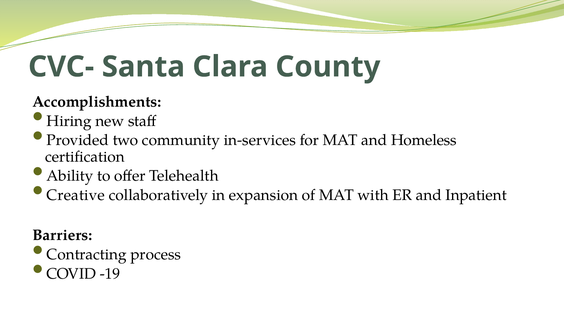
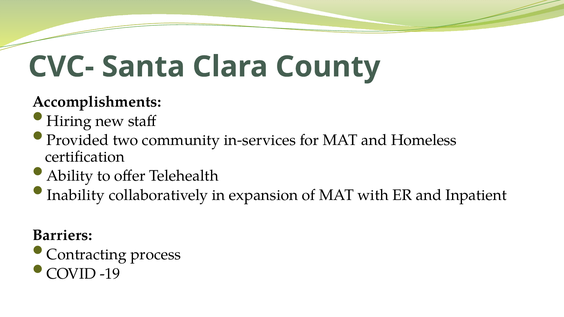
Creative: Creative -> Inability (76, 195)
